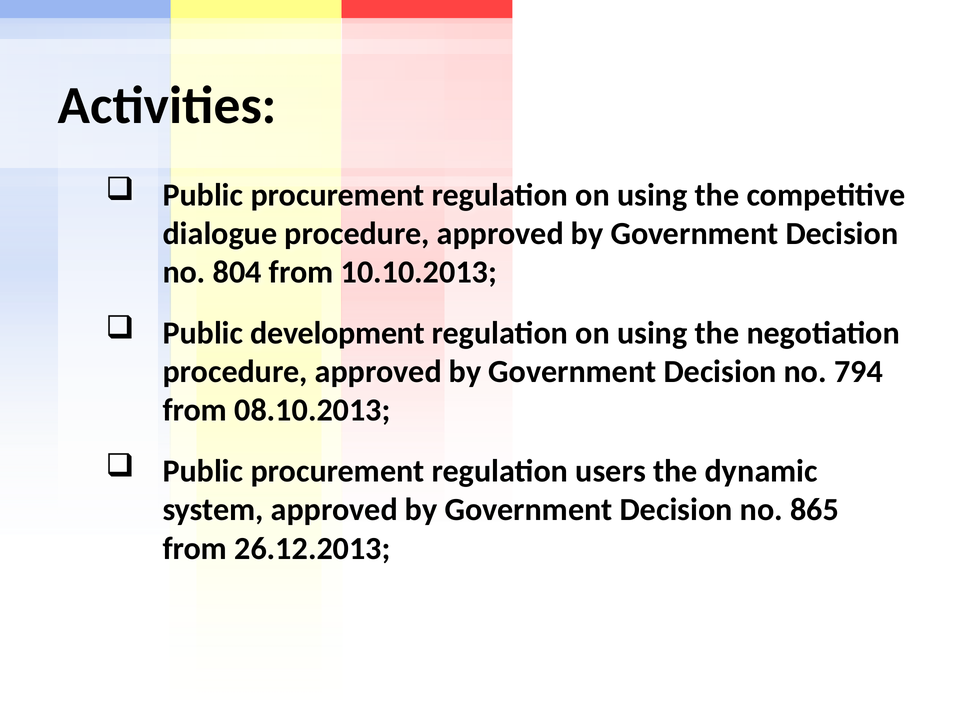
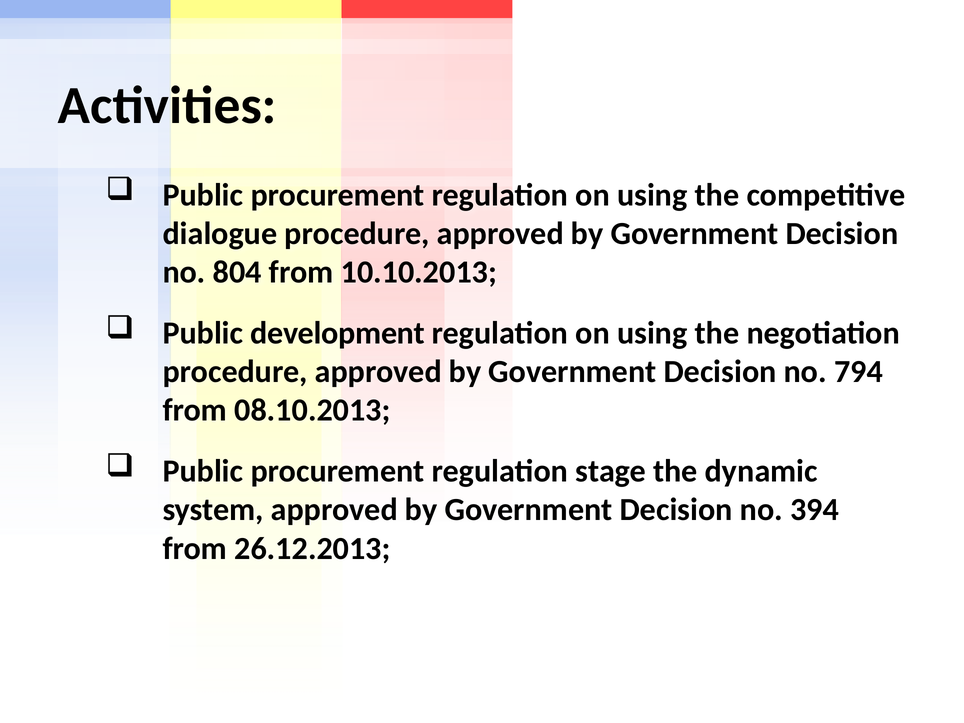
users: users -> stage (611, 471)
865: 865 -> 394 (815, 510)
